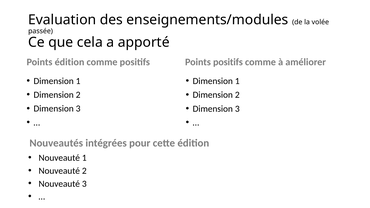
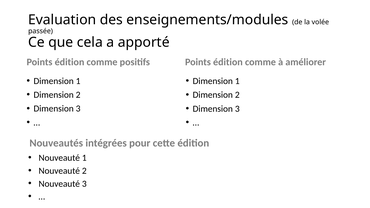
positifs: positifs -> édition (228, 62)
